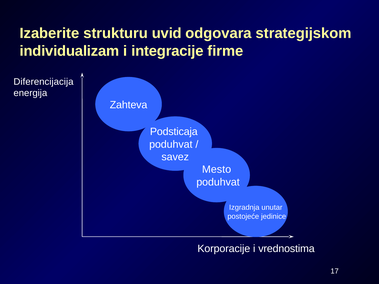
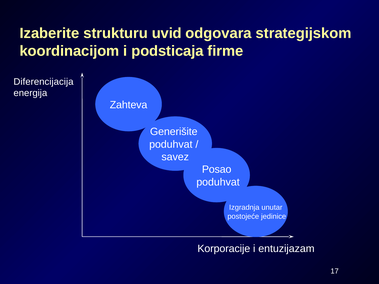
individualizam: individualizam -> koordinacijom (69, 51)
integracije: integracije -> podsticaja (167, 51)
Podsticaja: Podsticaja -> Generišite (174, 132)
Mesto: Mesto -> Posao (217, 170)
vrednostima: vrednostima -> entuzijazam (286, 249)
